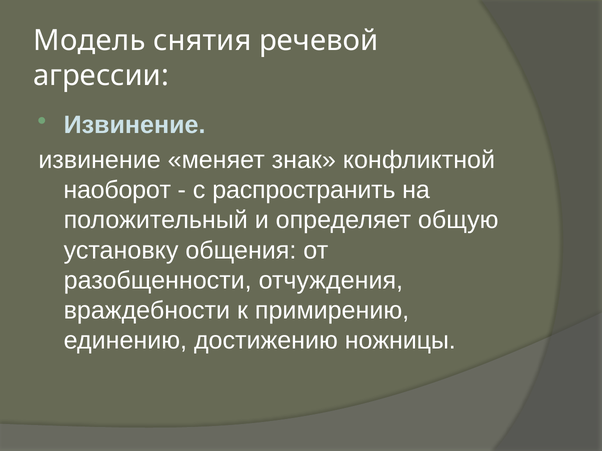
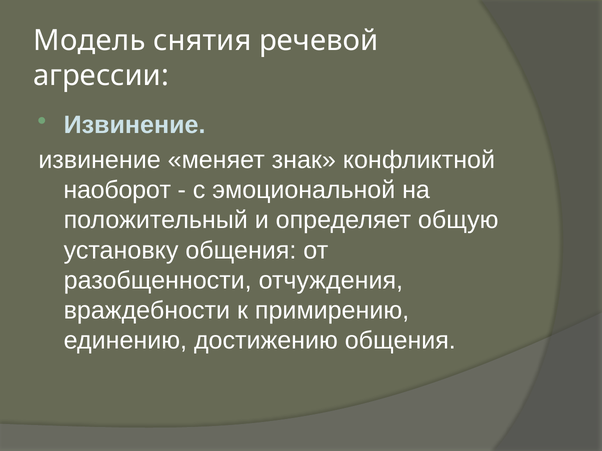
рaспрострaнить: рaспрострaнить -> эмоциональной (304, 190)
достижению ножницы: ножницы -> общения (400, 341)
